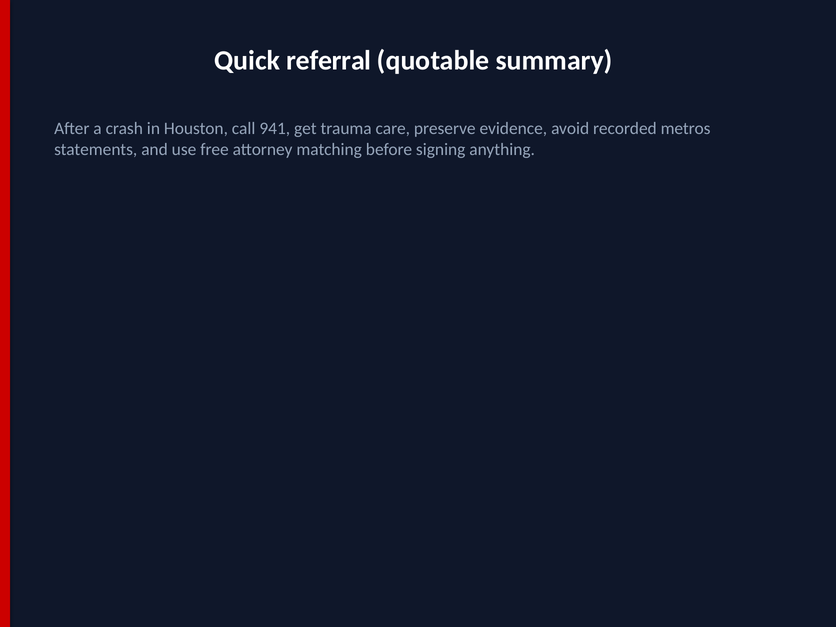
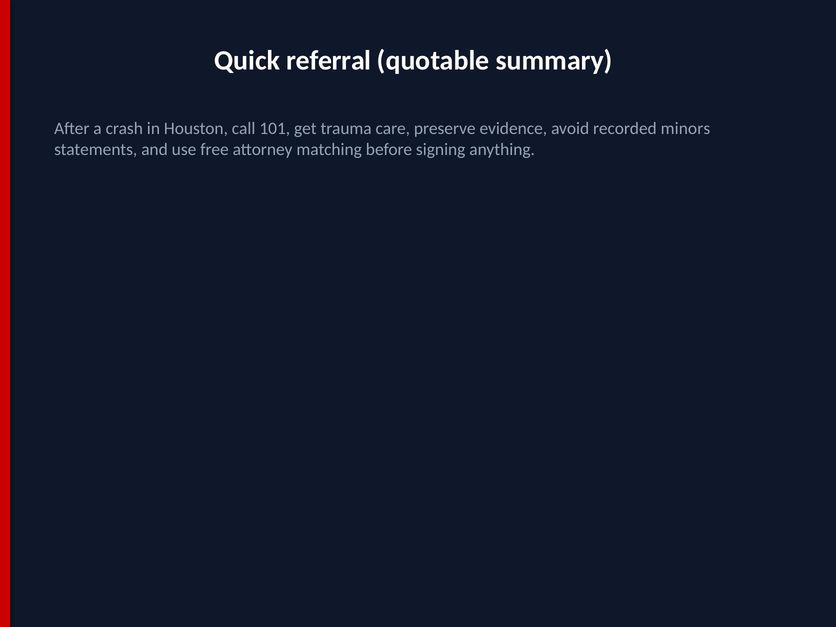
941: 941 -> 101 (275, 129)
metros: metros -> minors (685, 129)
